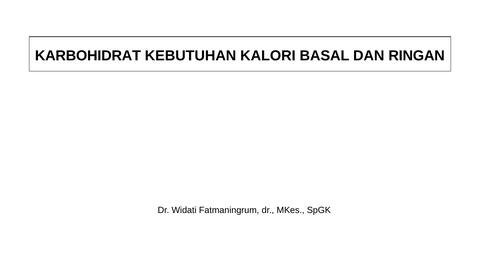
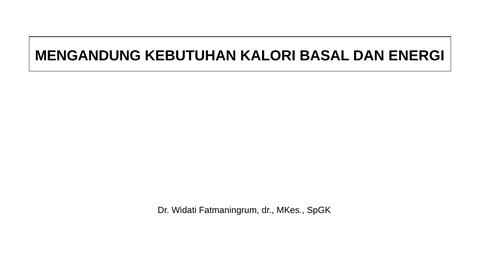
KARBOHIDRAT: KARBOHIDRAT -> MENGANDUNG (88, 56)
RINGAN: RINGAN -> ENERGI (416, 56)
